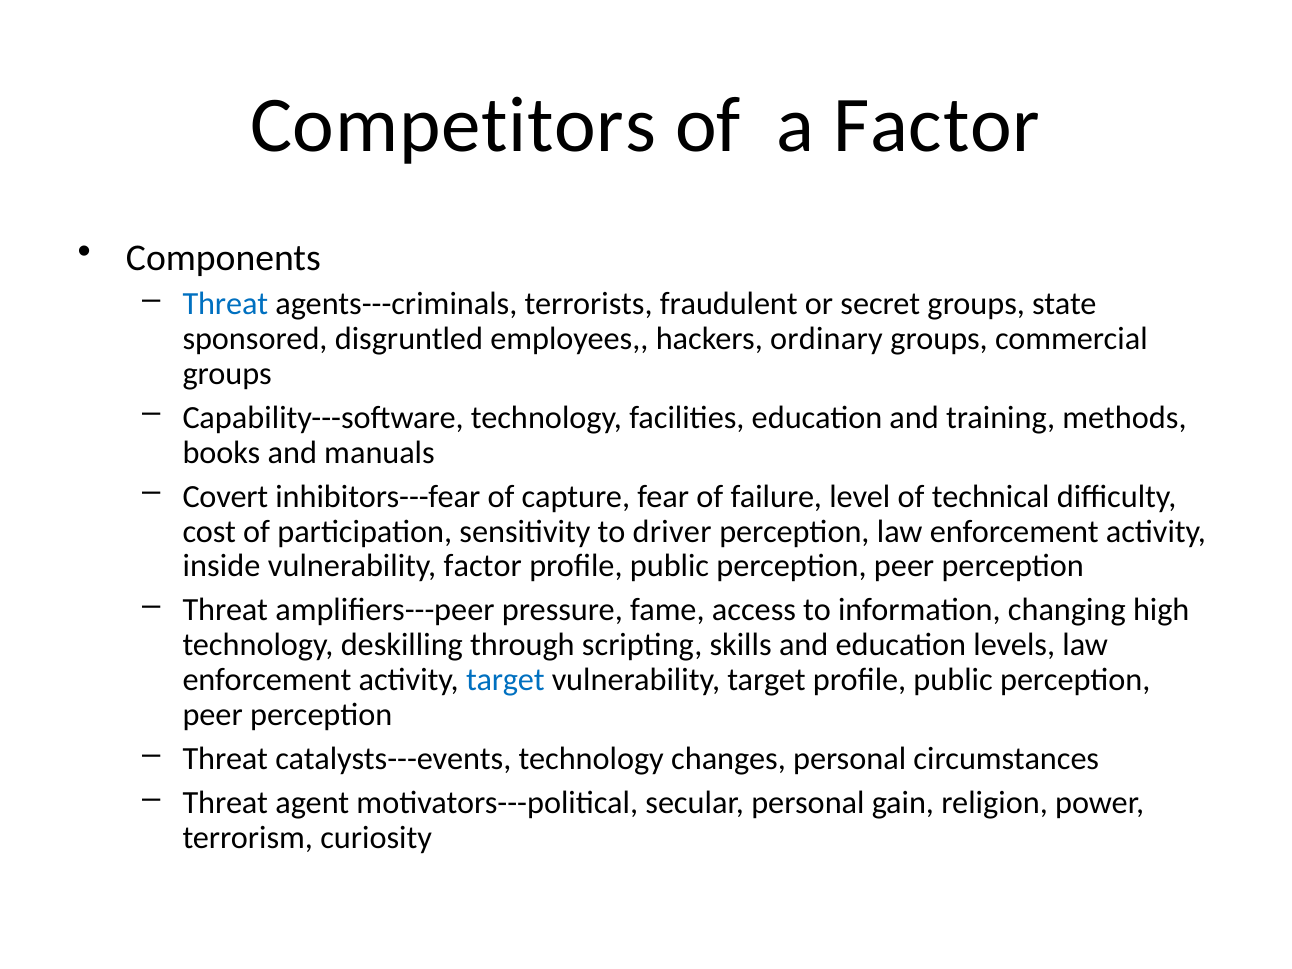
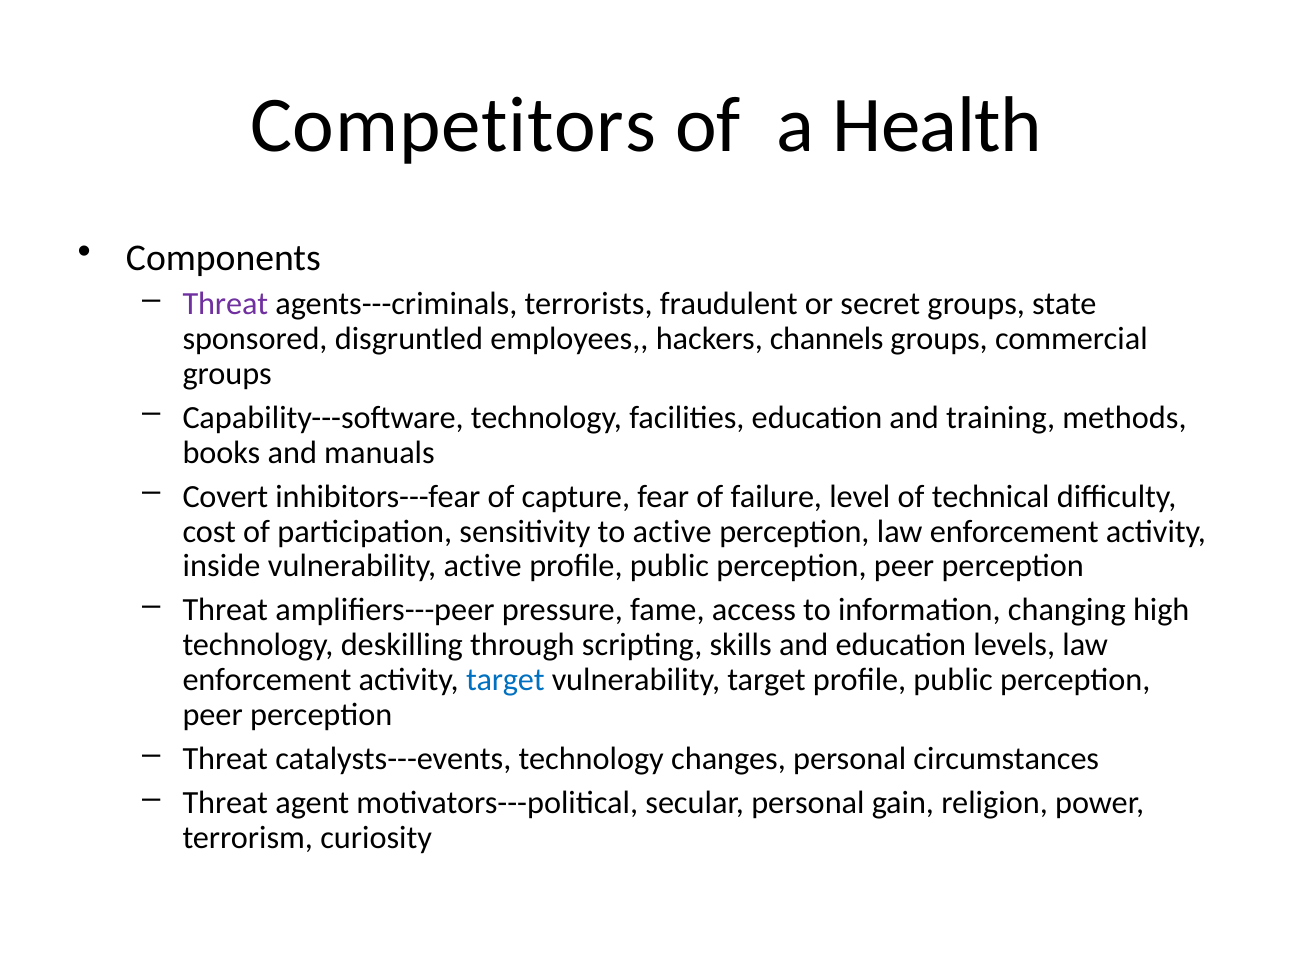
a Factor: Factor -> Health (937, 125)
Threat colour: blue -> purple (225, 304)
ordinary: ordinary -> channels (827, 339)
to driver: driver -> active (672, 531)
vulnerability factor: factor -> active (483, 566)
